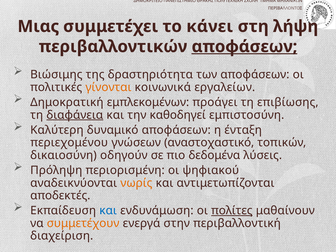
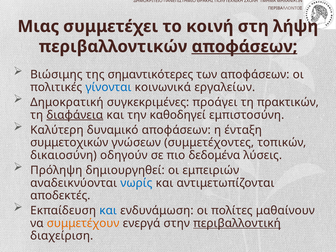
κάνει: κάνει -> κοινή (210, 26)
δραστηριότητα: δραστηριότητα -> σημαντικότερες (150, 75)
γίνονται colour: orange -> blue (108, 87)
εμπλεκομένων: εμπλεκομένων -> συγκεκριμένες (148, 102)
επιβίωσης: επιβίωσης -> πρακτικών (288, 102)
περιεχομένου: περιεχομένου -> συμμετοχικών (69, 143)
αναστοχαστικό: αναστοχαστικό -> συμμετέχοντες (209, 143)
περιορισμένη: περιορισμένη -> δημιουργηθεί (125, 170)
ψηφιακού: ψηφιακού -> εμπειριών (211, 170)
νωρίς colour: orange -> blue (136, 183)
πολίτες underline: present -> none (232, 211)
περιβαλλοντική underline: none -> present (237, 223)
